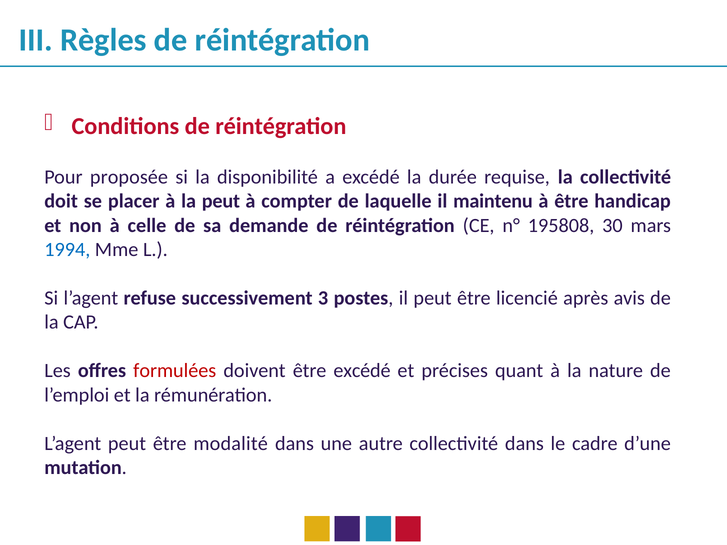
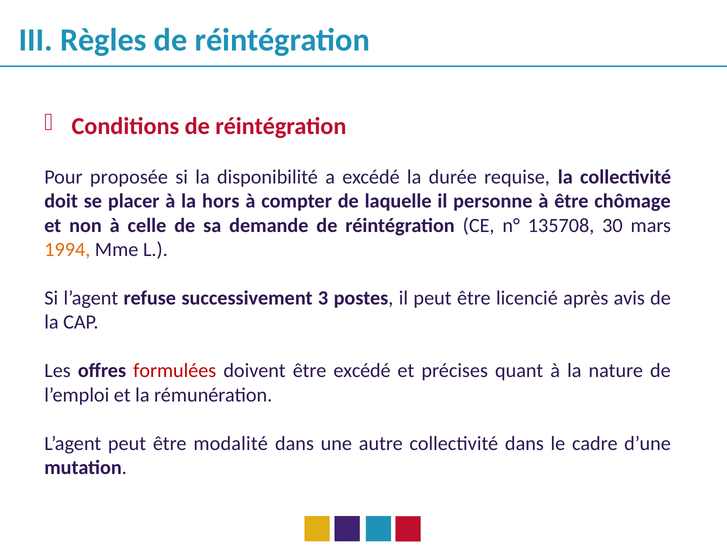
la peut: peut -> hors (221, 201)
maintenu: maintenu -> personne (493, 201)
handicap: handicap -> chômage (633, 201)
195808: 195808 -> 135708 (561, 225)
1994 colour: blue -> orange (67, 250)
